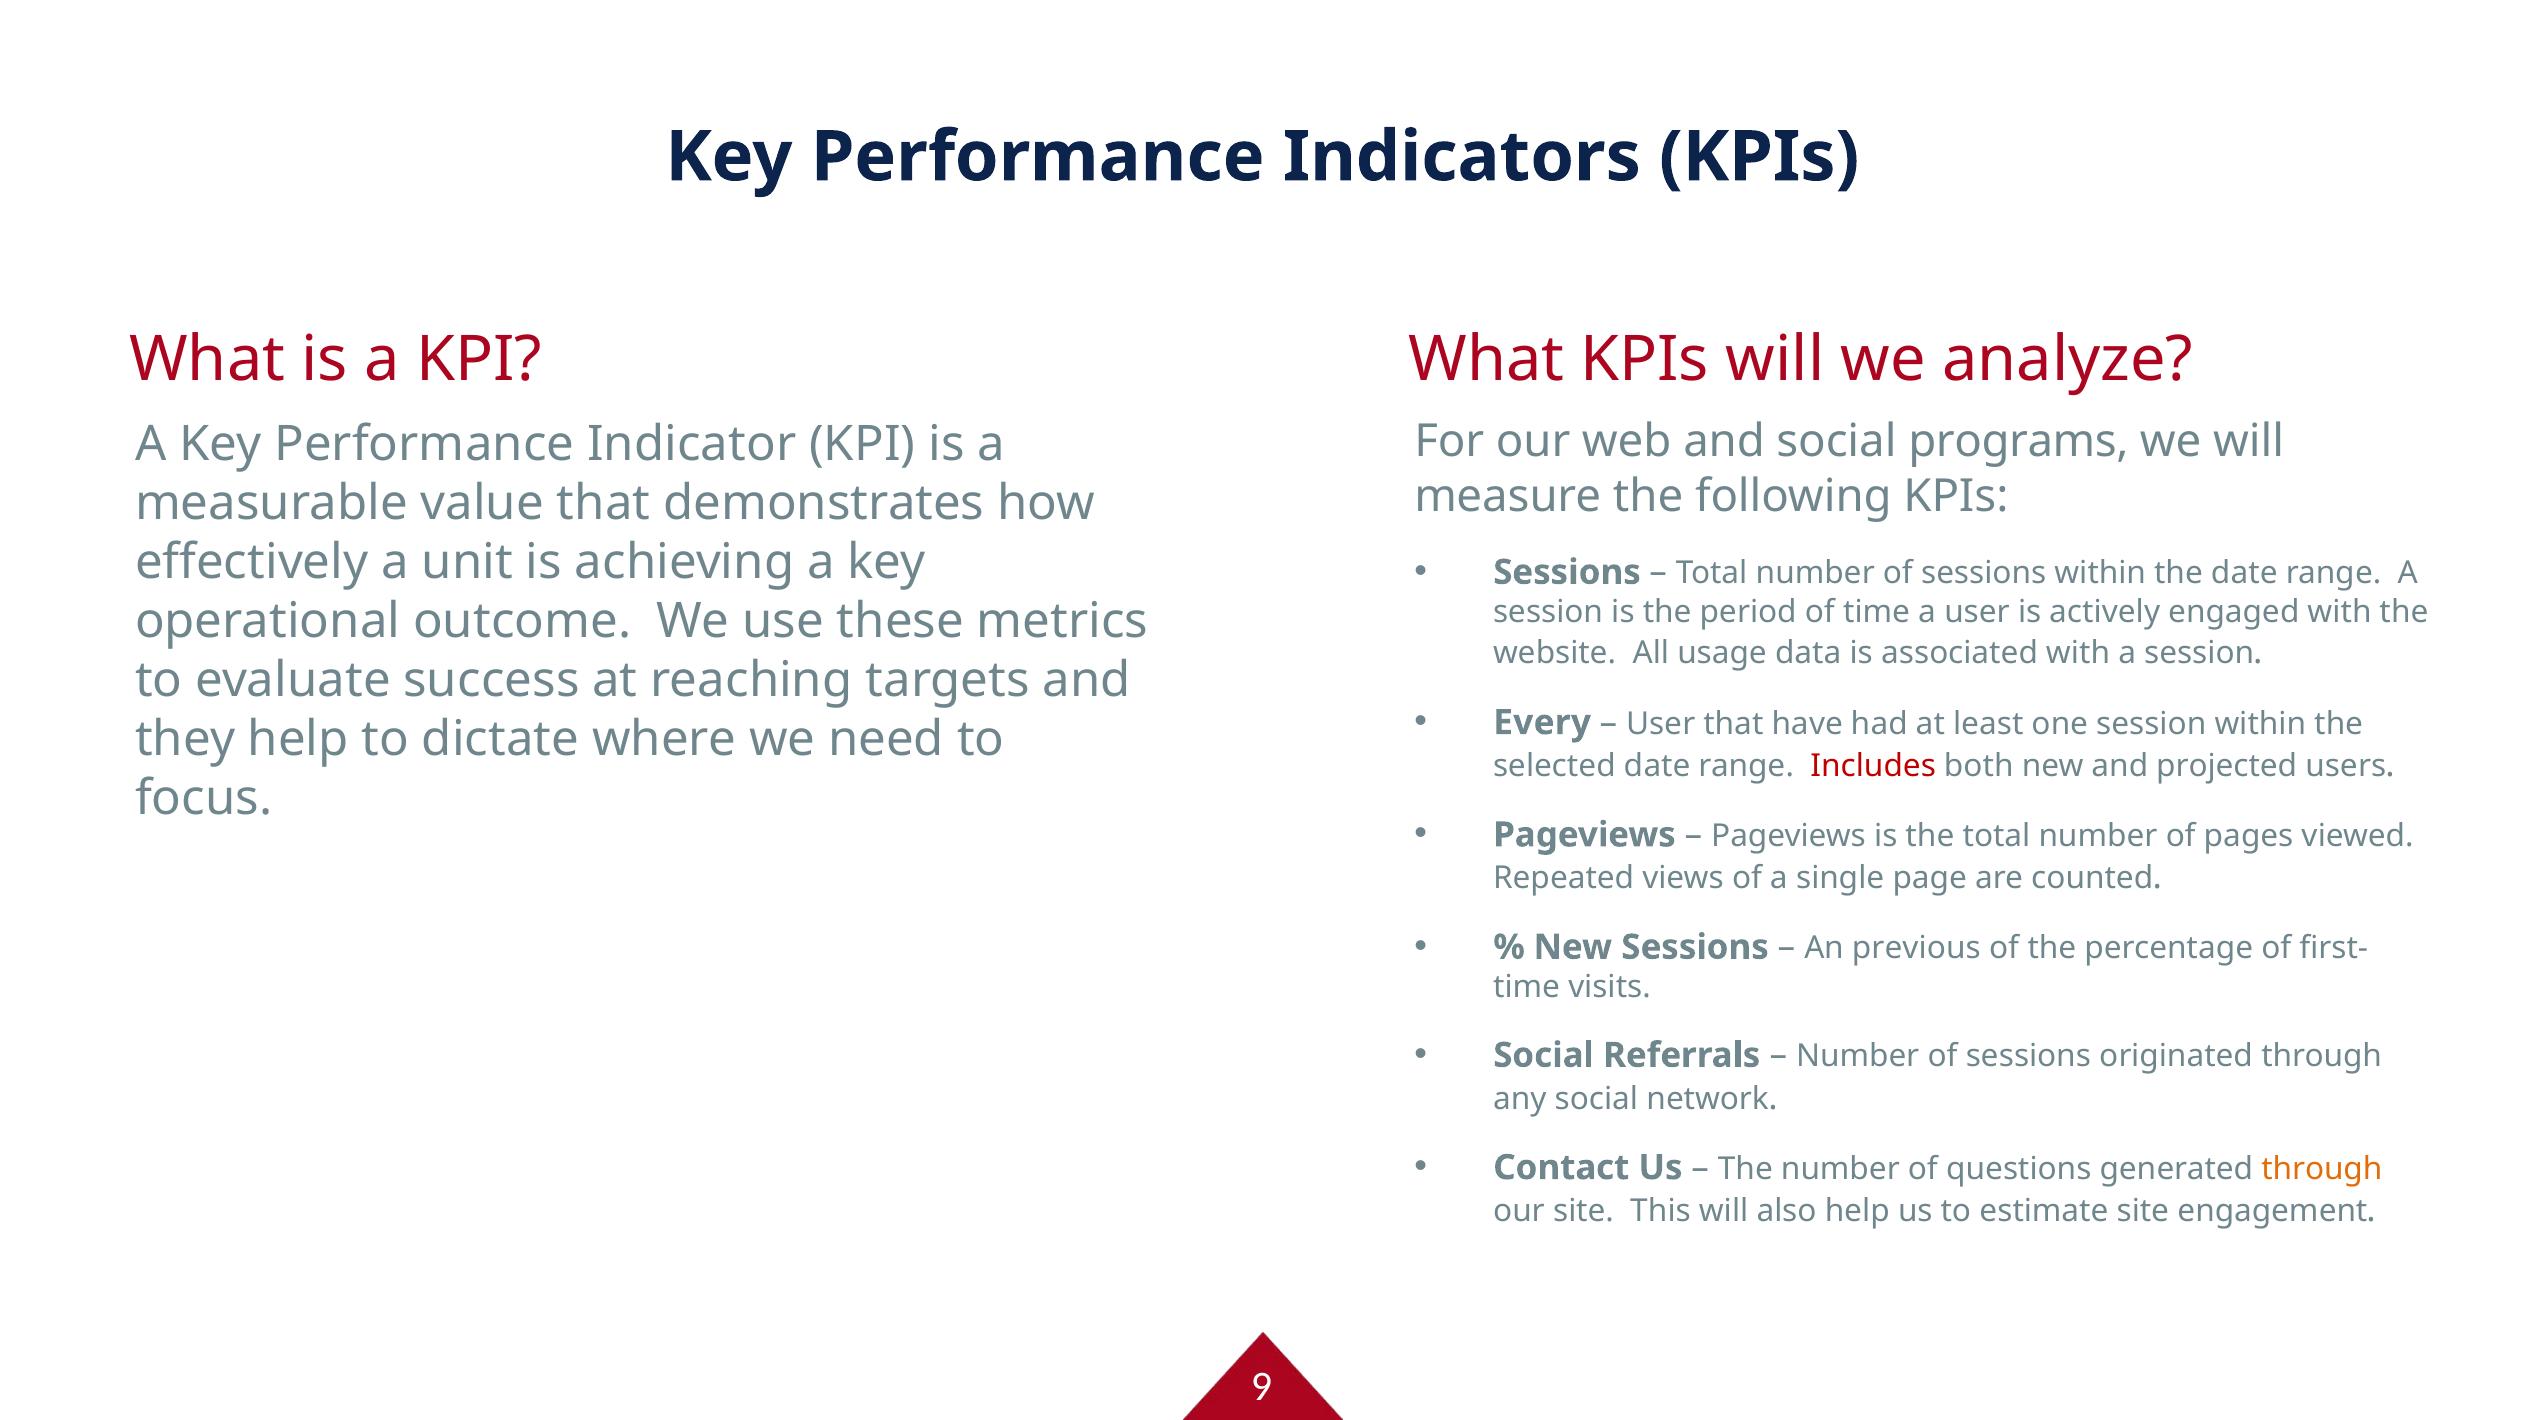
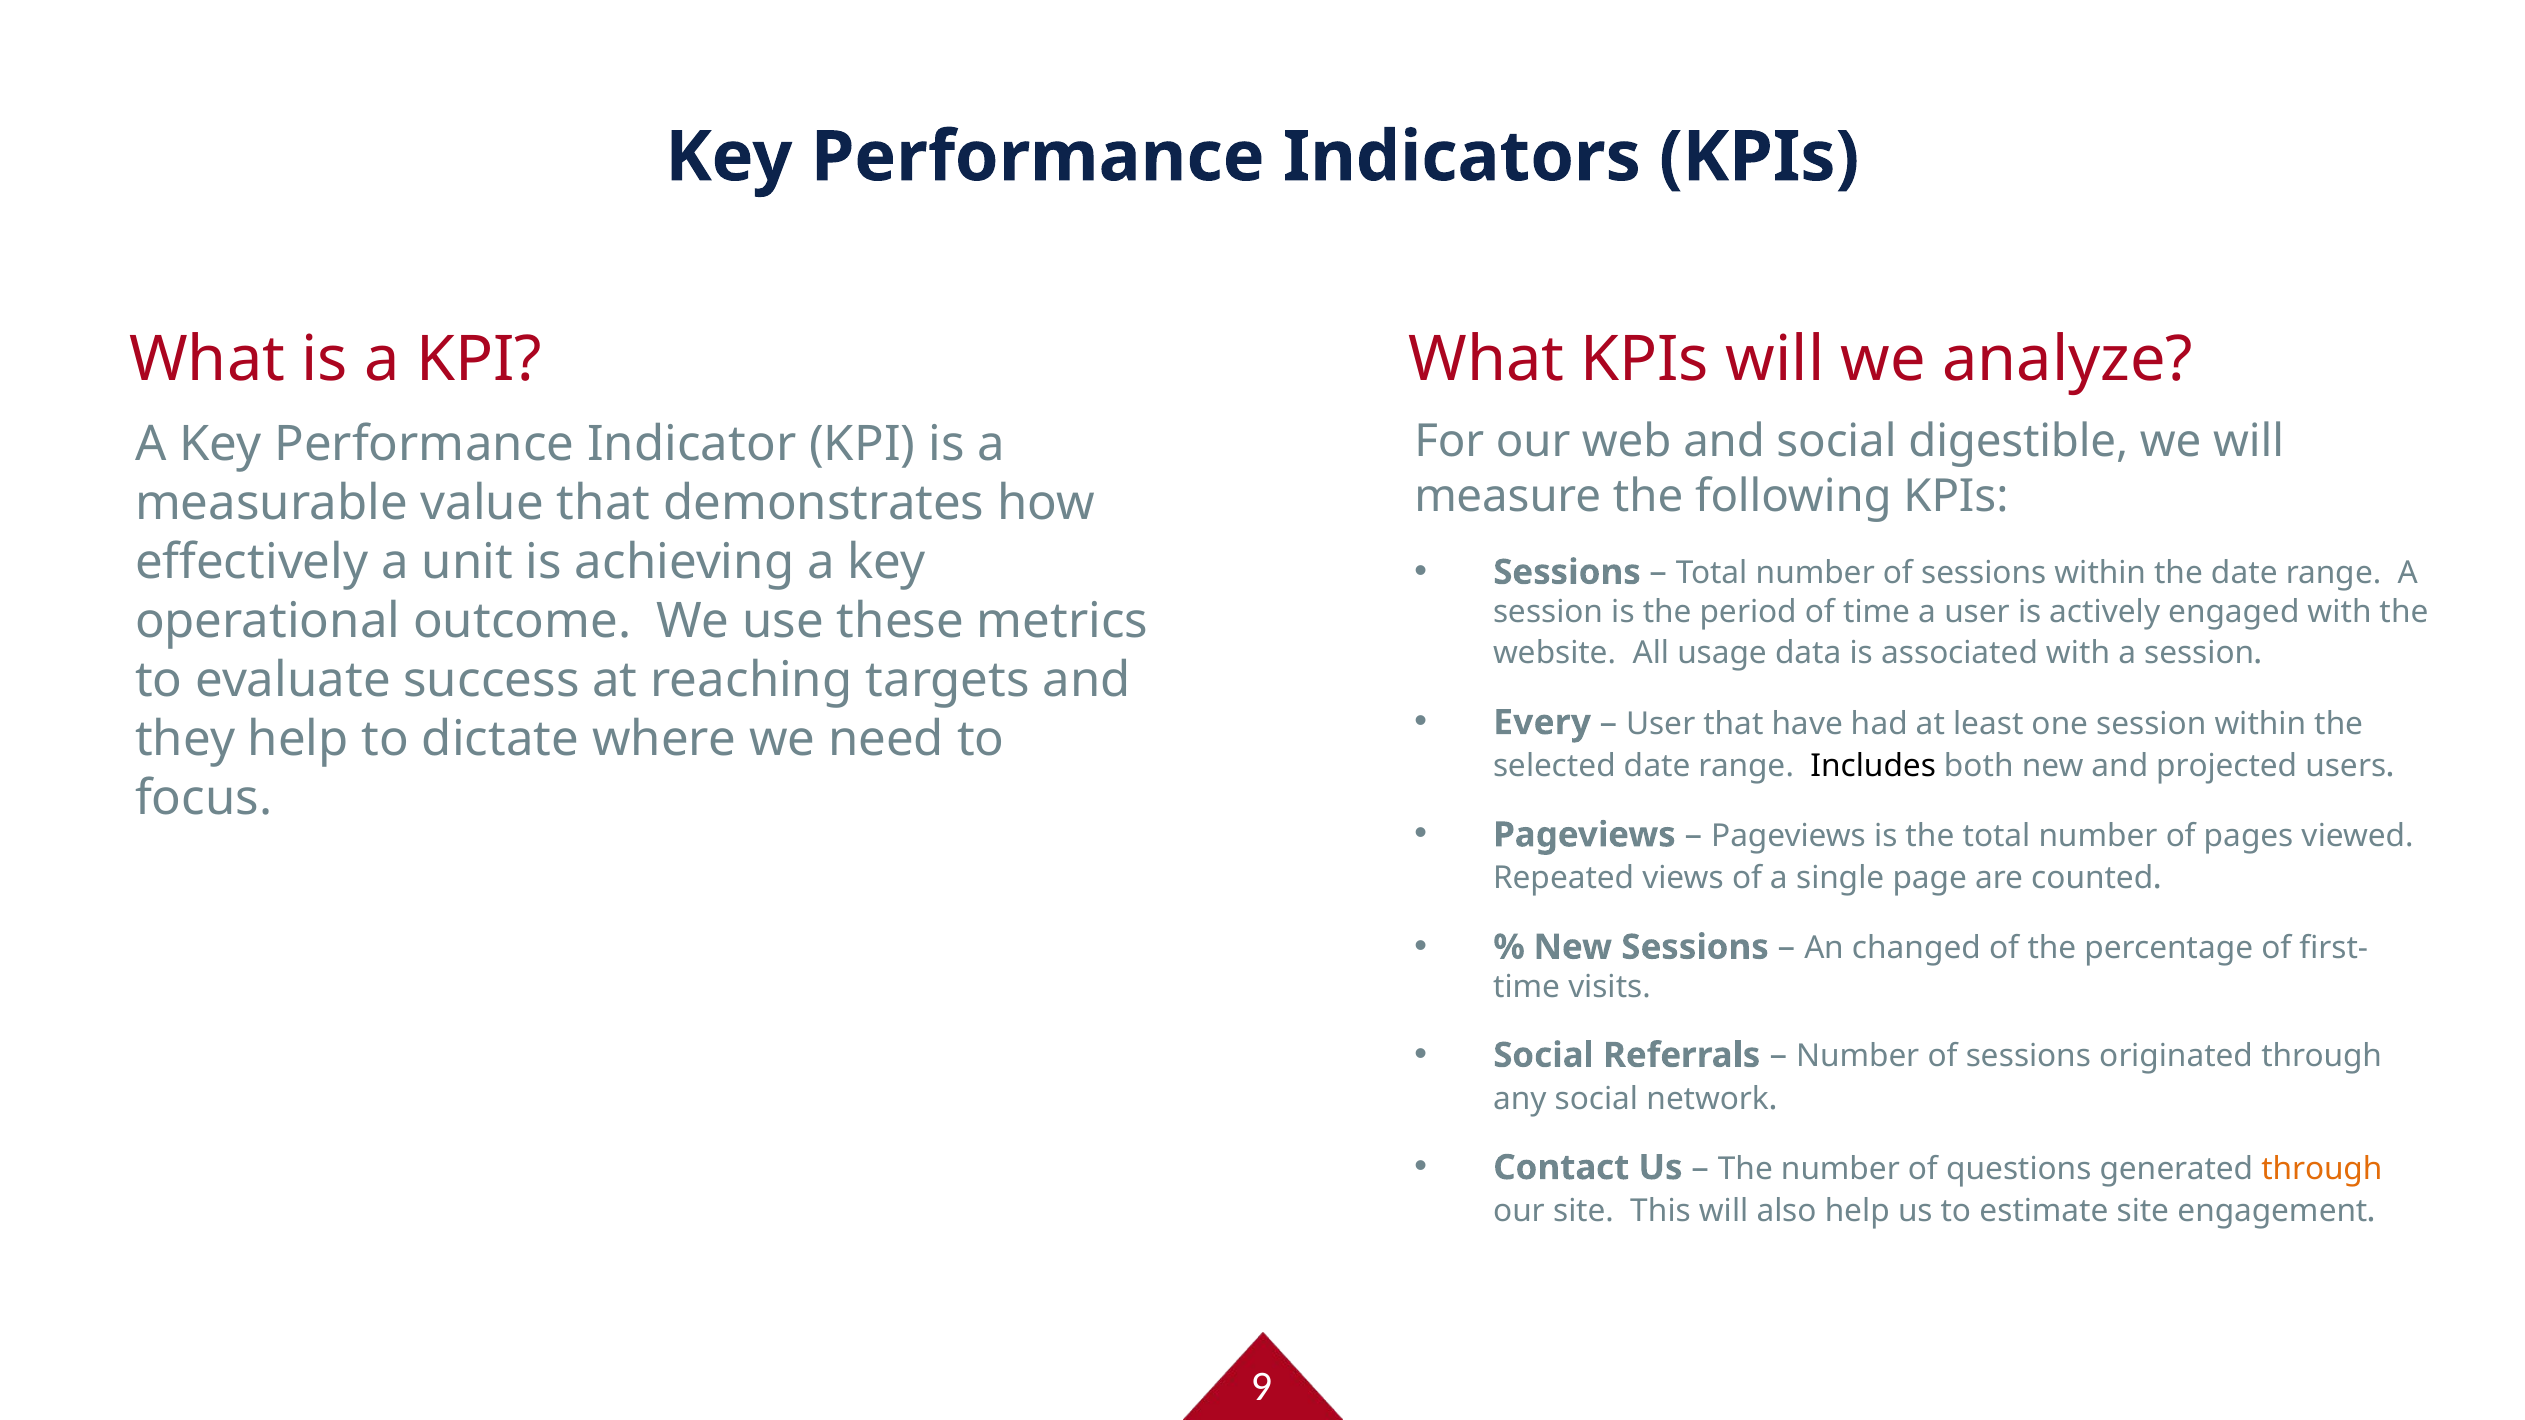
programs: programs -> digestible (2018, 442)
Includes colour: red -> black (1873, 766)
previous: previous -> changed (1916, 949)
